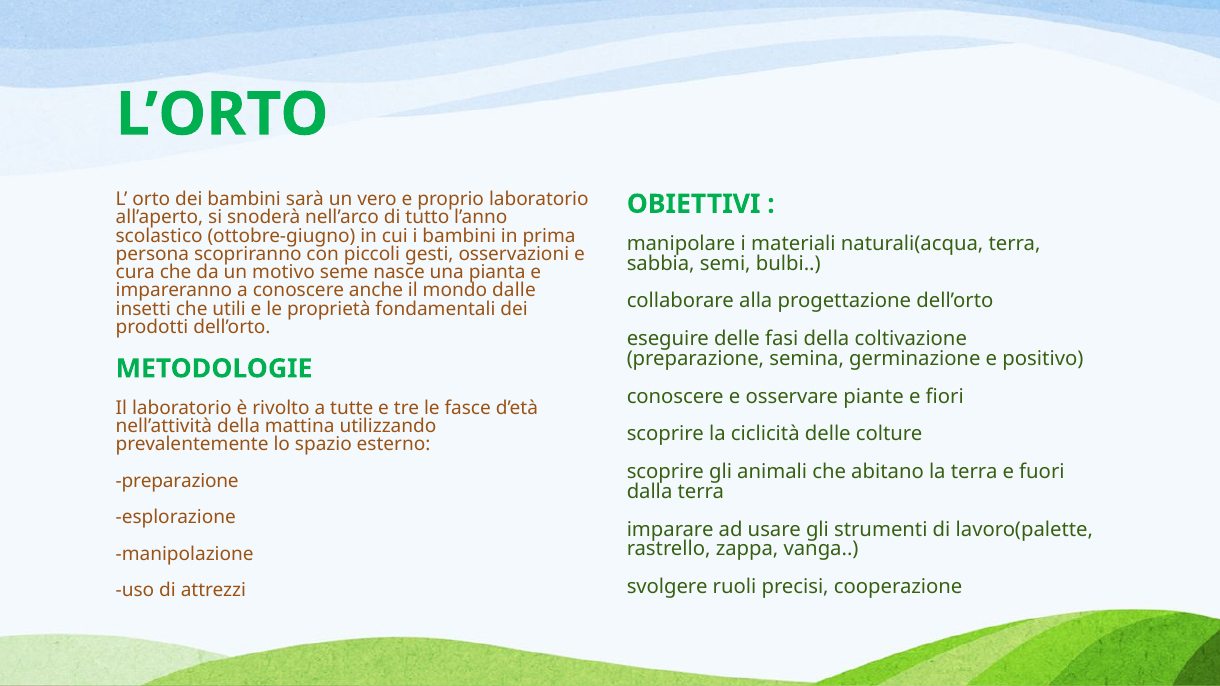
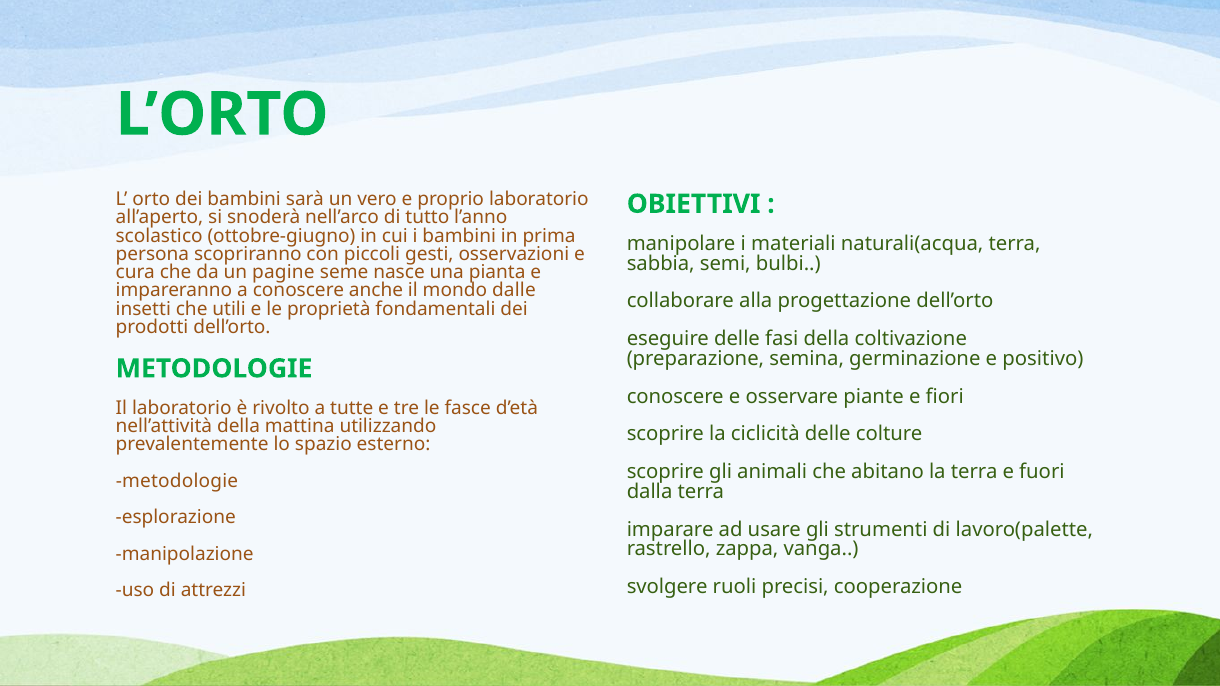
motivo: motivo -> pagine (283, 272)
preparazione: preparazione -> metodologie (177, 481)
